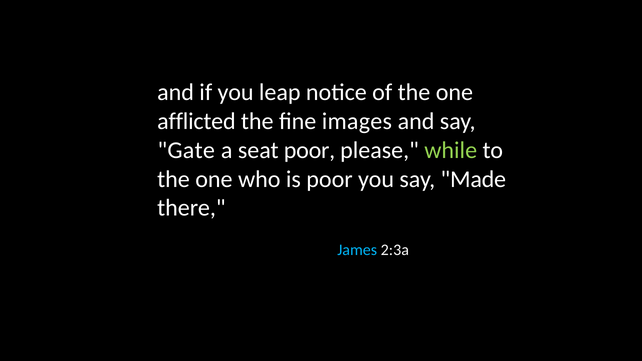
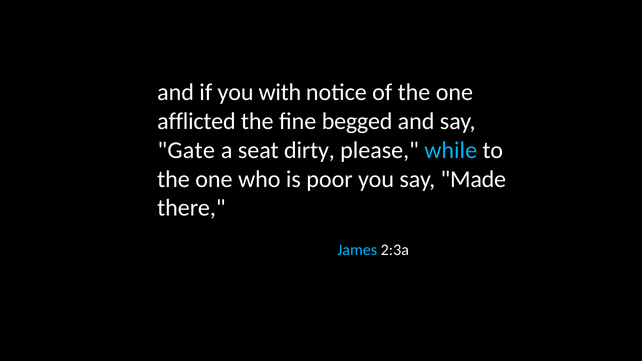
leap: leap -> with (280, 92)
images: images -> begged (357, 121)
seat poor: poor -> dirty (309, 150)
while colour: light green -> light blue (451, 150)
